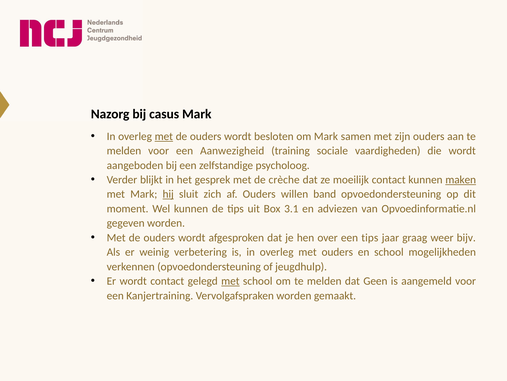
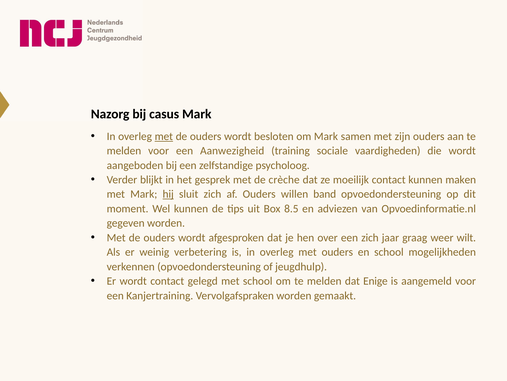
maken underline: present -> none (461, 179)
3.1: 3.1 -> 8.5 (291, 208)
een tips: tips -> zich (370, 237)
bijv: bijv -> wilt (466, 237)
met underline: present -> none (230, 281)
Geen: Geen -> Enige (375, 281)
